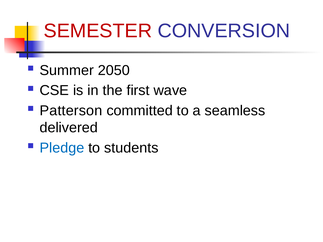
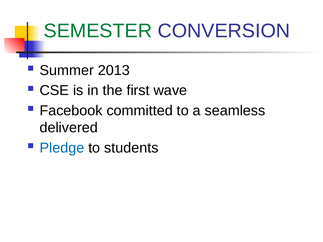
SEMESTER colour: red -> green (98, 31)
2050: 2050 -> 2013 (114, 70)
Patterson: Patterson -> Facebook (71, 111)
